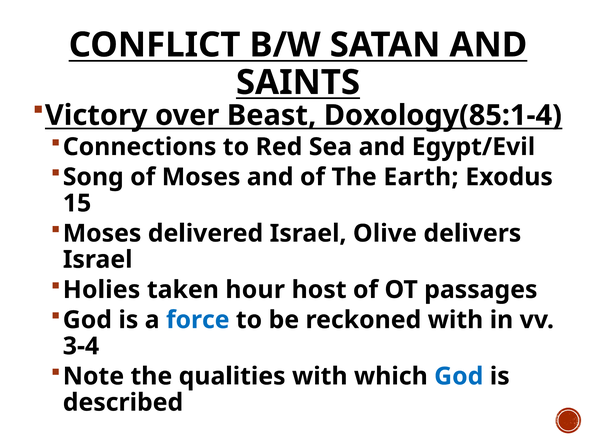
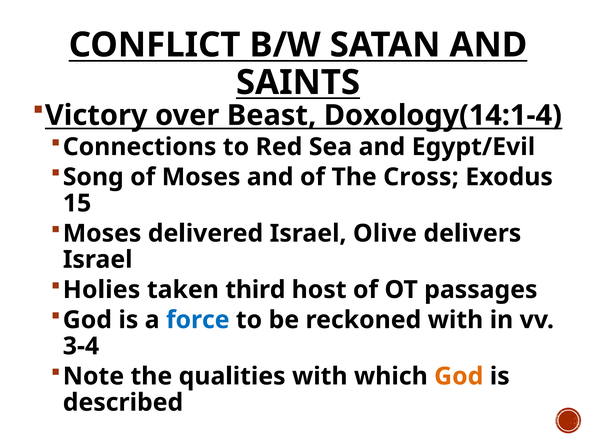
Doxology(85:1-4: Doxology(85:1-4 -> Doxology(14:1-4 (443, 115)
Earth: Earth -> Cross (421, 177)
hour: hour -> third (255, 290)
God colour: blue -> orange (459, 376)
